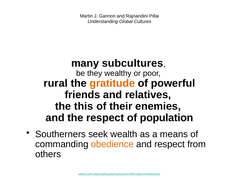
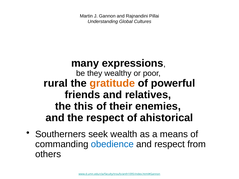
subcultures: subcultures -> expressions (133, 63)
population: population -> ahistorical (167, 118)
obedience colour: orange -> blue (112, 144)
